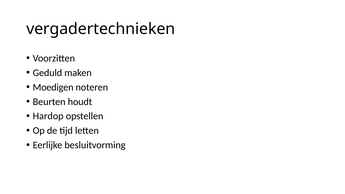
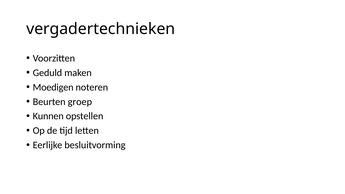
houdt: houdt -> groep (80, 102)
Hardop: Hardop -> Kunnen (48, 116)
